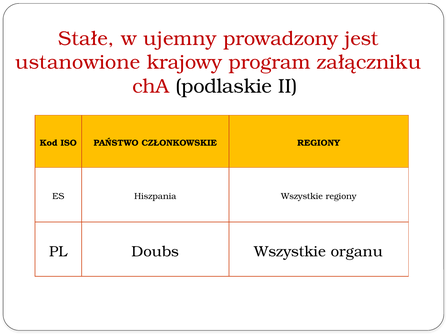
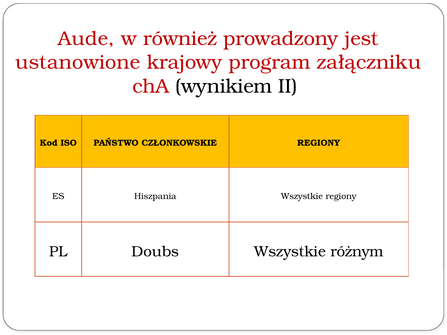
Stałe: Stałe -> Aude (86, 39)
ujemny: ujemny -> również (180, 39)
podlaskie: podlaskie -> wynikiem (224, 86)
organu: organu -> różnym (357, 252)
